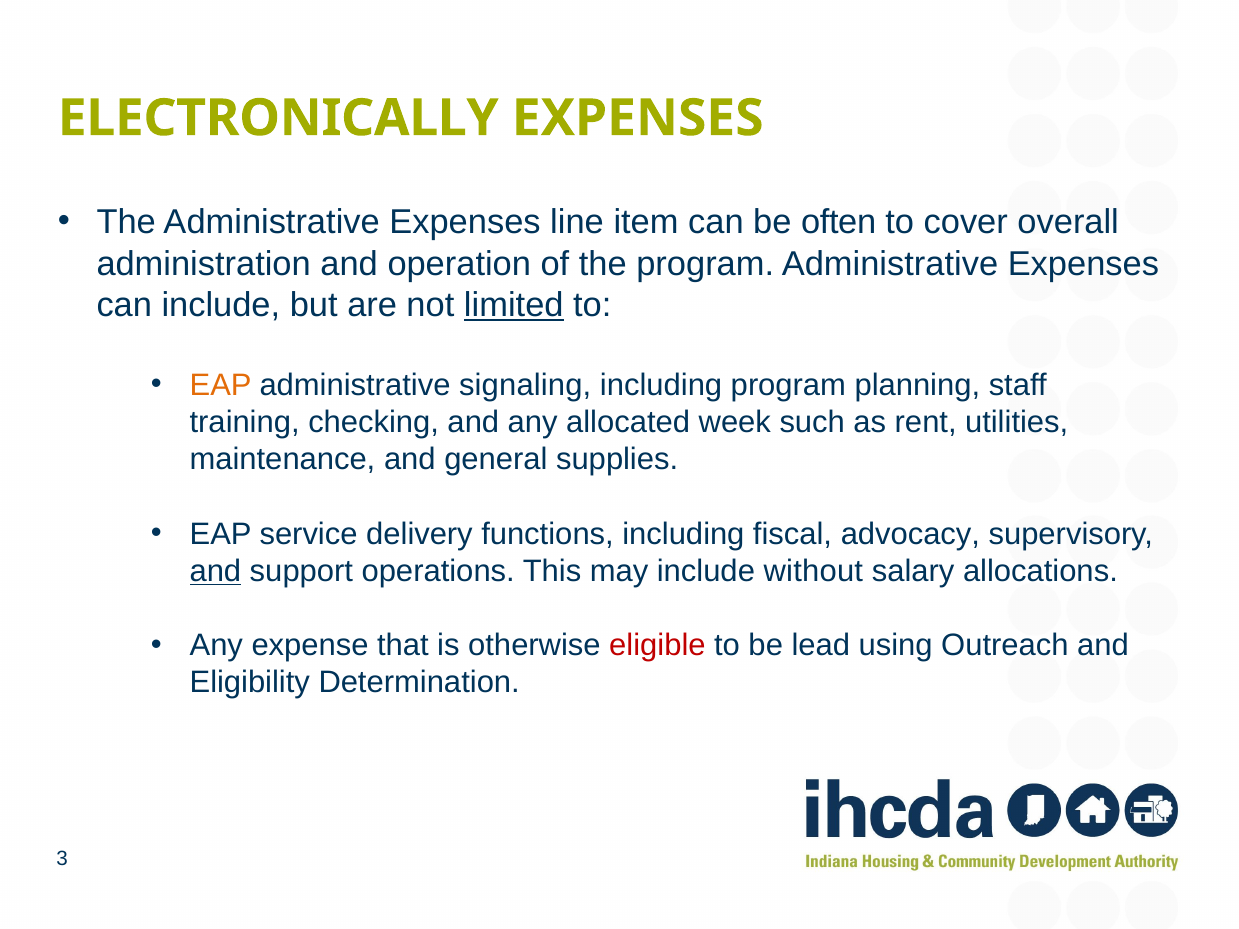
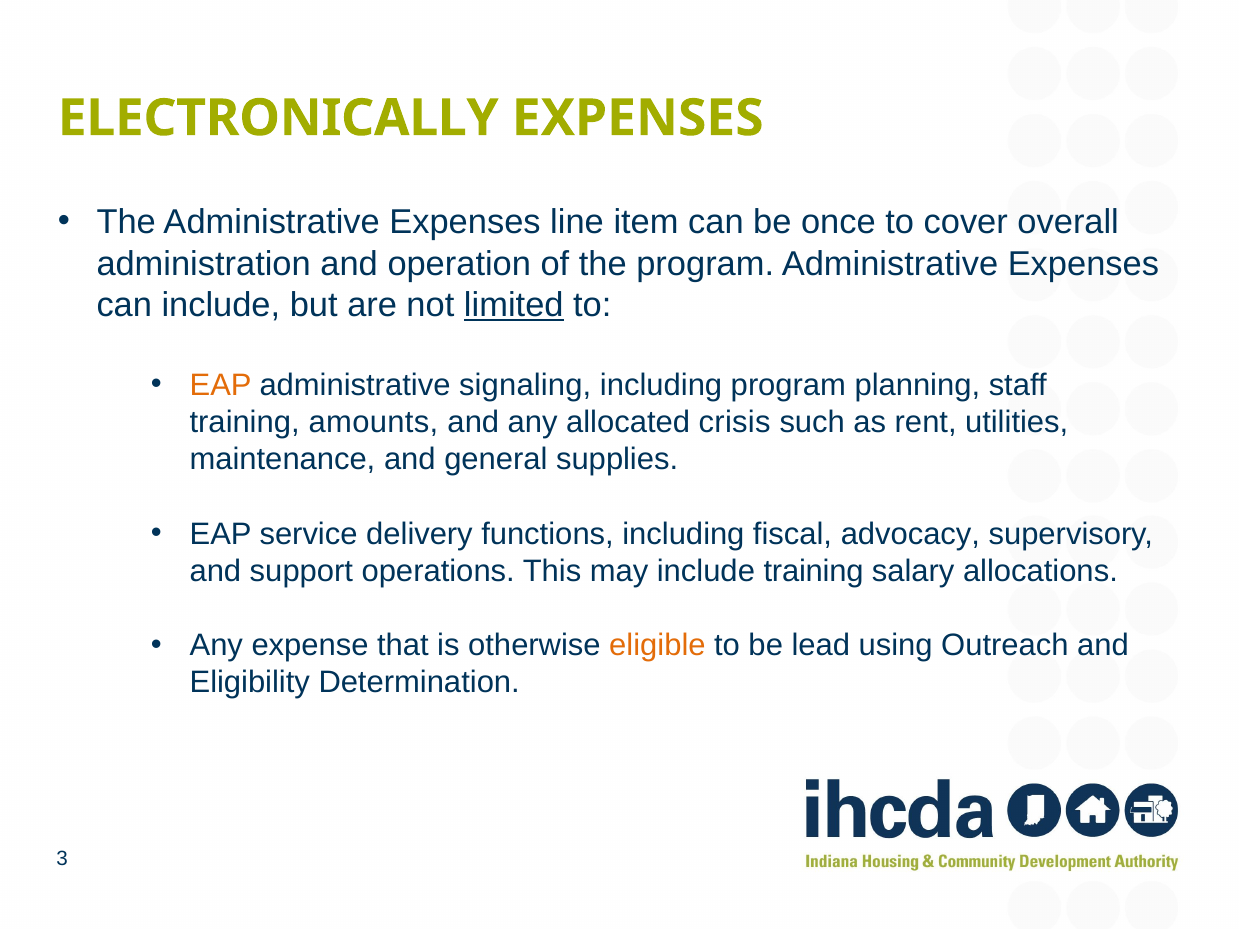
often: often -> once (838, 222)
checking: checking -> amounts (373, 423)
week: week -> crisis (735, 423)
and underline: present -> none (215, 571)
include without: without -> training (814, 571)
eligible colour: red -> orange (657, 646)
